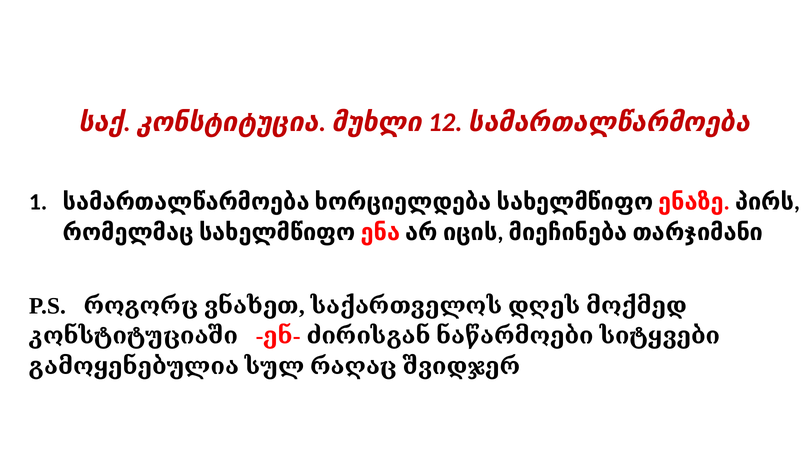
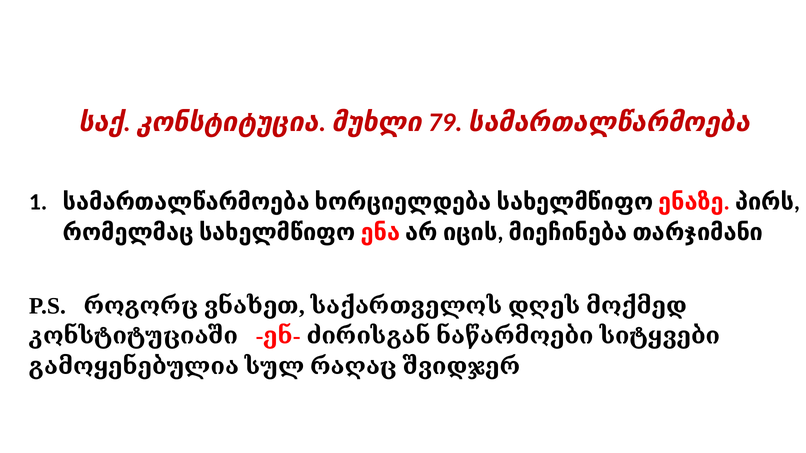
12: 12 -> 79 (445, 122)
